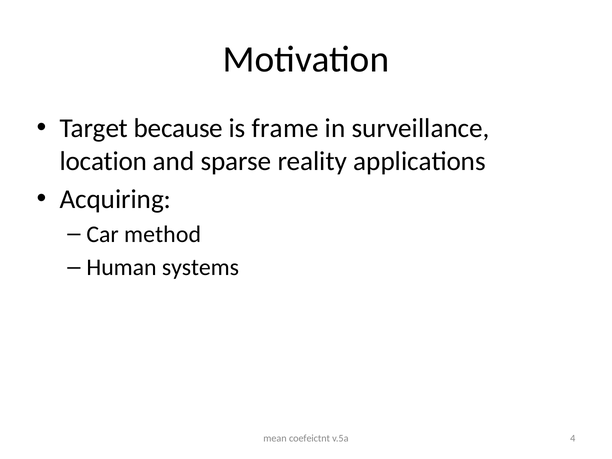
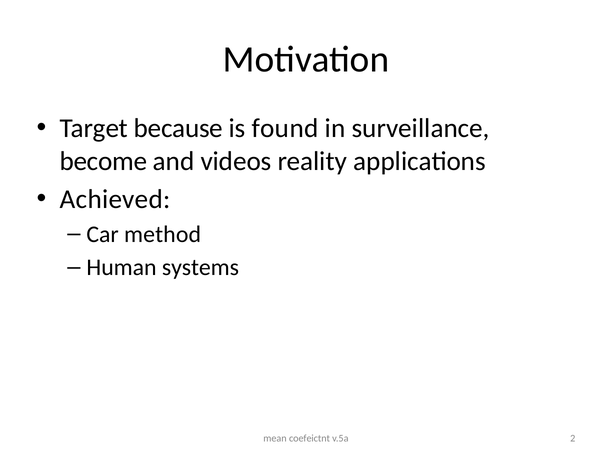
frame: frame -> found (285, 128)
location: location -> become (103, 161)
sparse: sparse -> videos (236, 161)
Acquiring: Acquiring -> Achieved (115, 199)
4: 4 -> 2 (573, 438)
